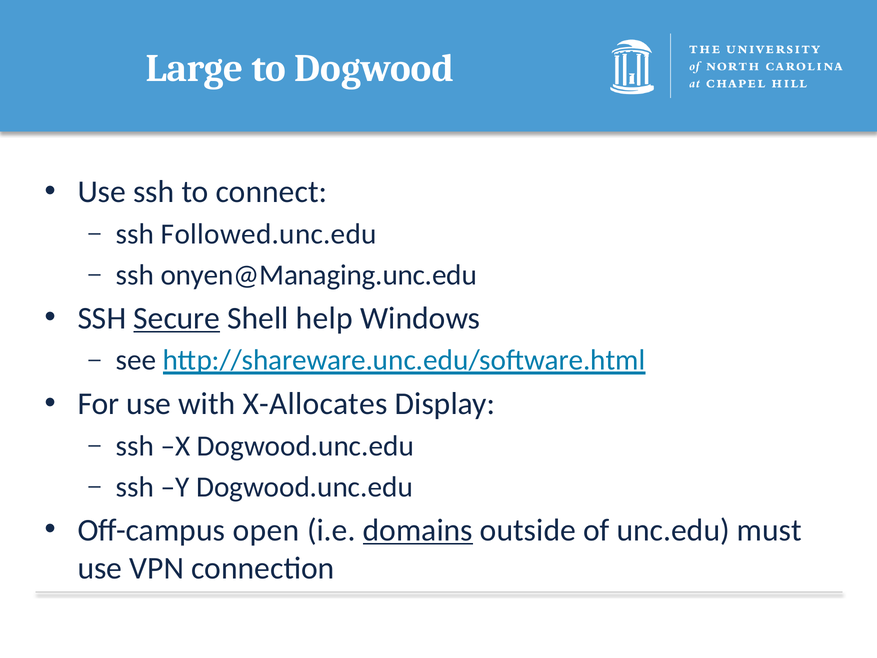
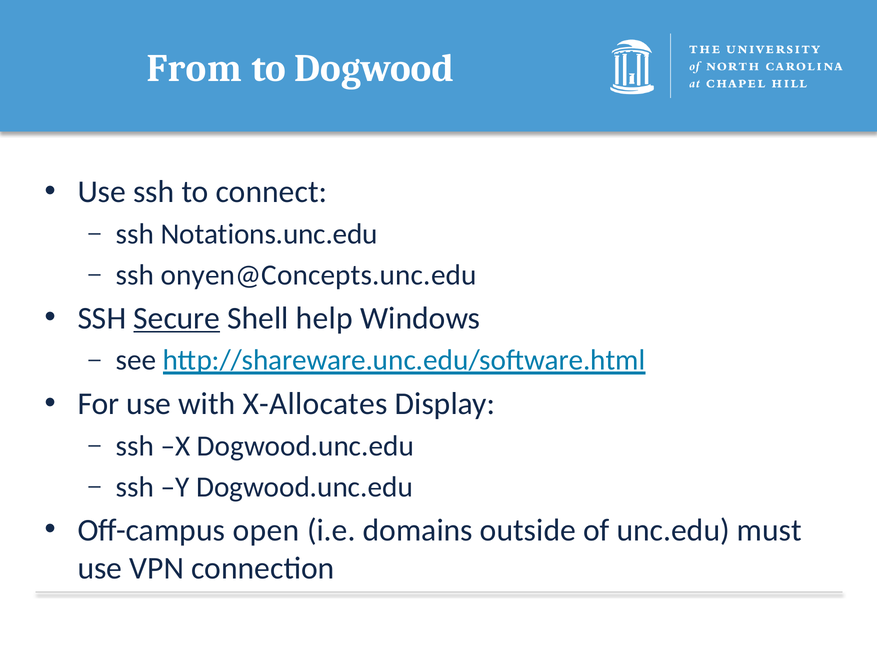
Large: Large -> From (194, 68)
Followed.unc.edu: Followed.unc.edu -> Notations.unc.edu (269, 234)
onyen@Managing.unc.edu: onyen@Managing.unc.edu -> onyen@Concepts.unc.edu (319, 275)
domains underline: present -> none (418, 530)
